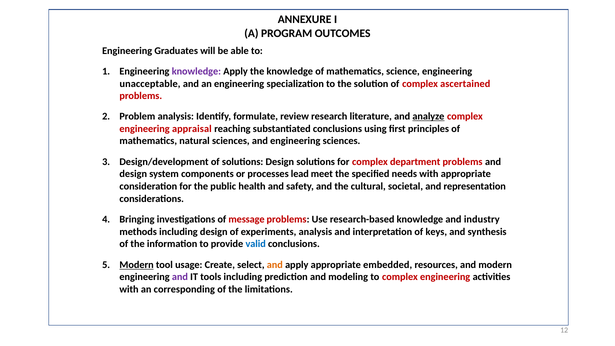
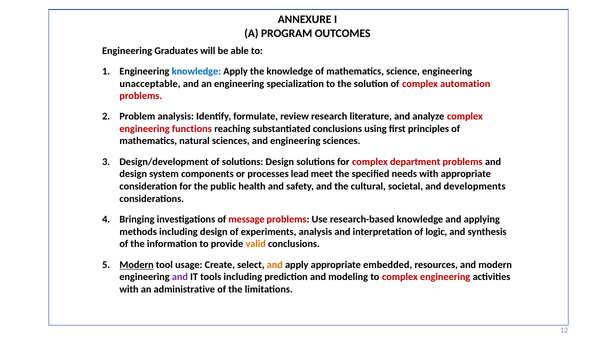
knowledge colour: purple -> blue (196, 71)
ascertained: ascertained -> automation (465, 84)
analyze underline: present -> none (428, 116)
appraisal: appraisal -> functions (192, 129)
representation: representation -> developments (475, 186)
industry: industry -> applying (482, 219)
keys: keys -> logic (436, 232)
valid colour: blue -> orange (256, 244)
corresponding: corresponding -> administrative (184, 289)
